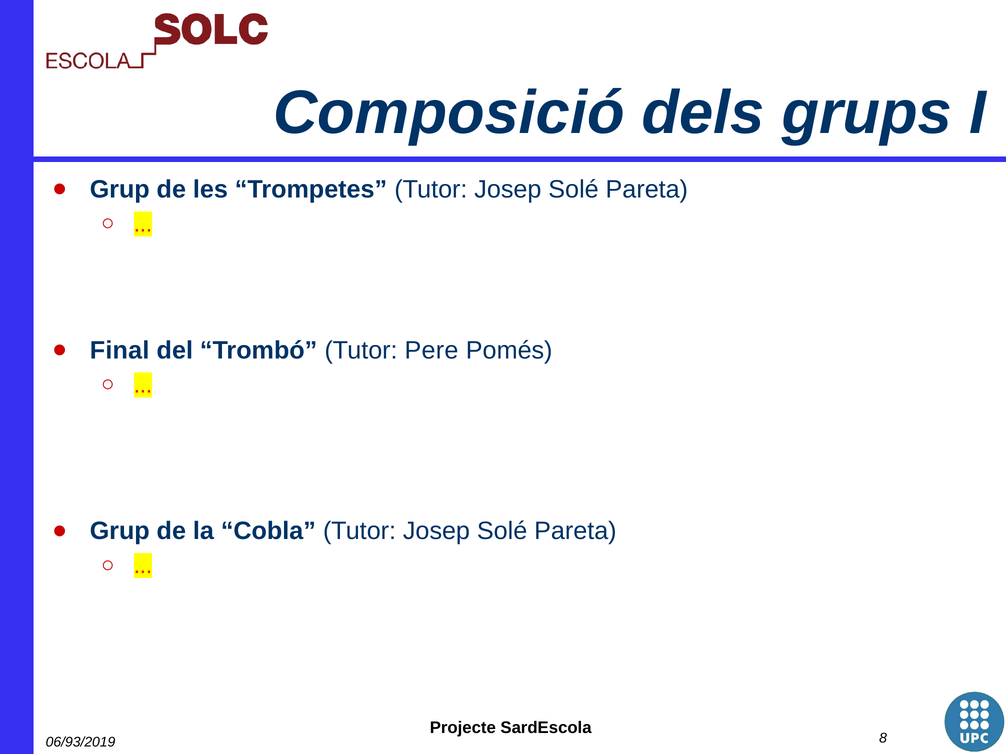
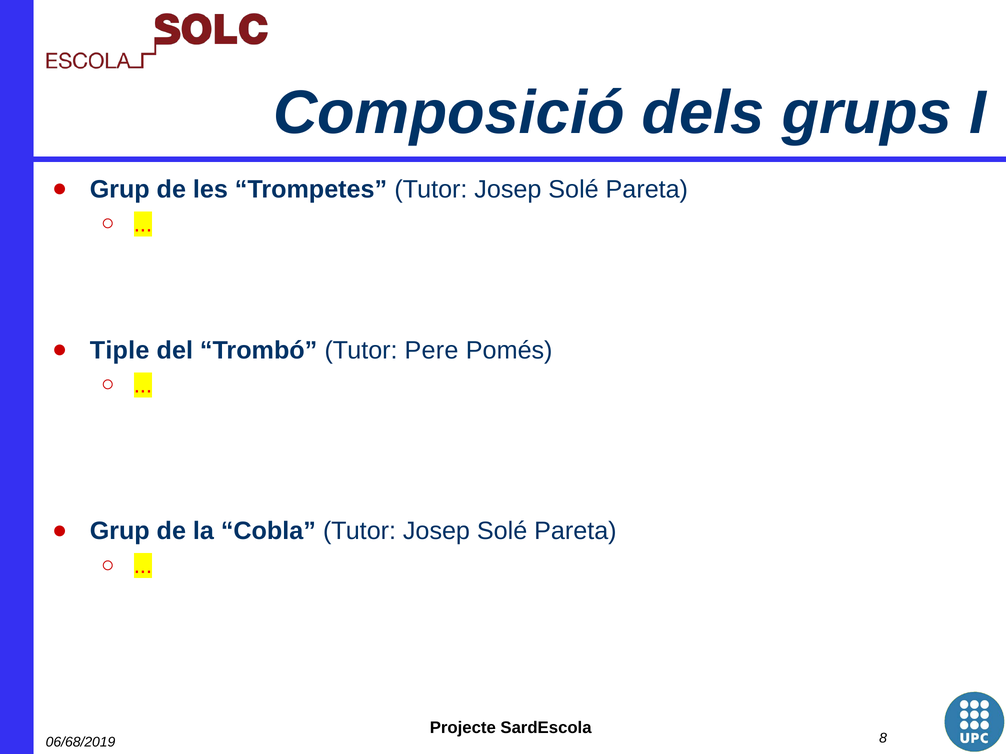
Final: Final -> Tiple (120, 350)
06/93/2019: 06/93/2019 -> 06/68/2019 (81, 743)
